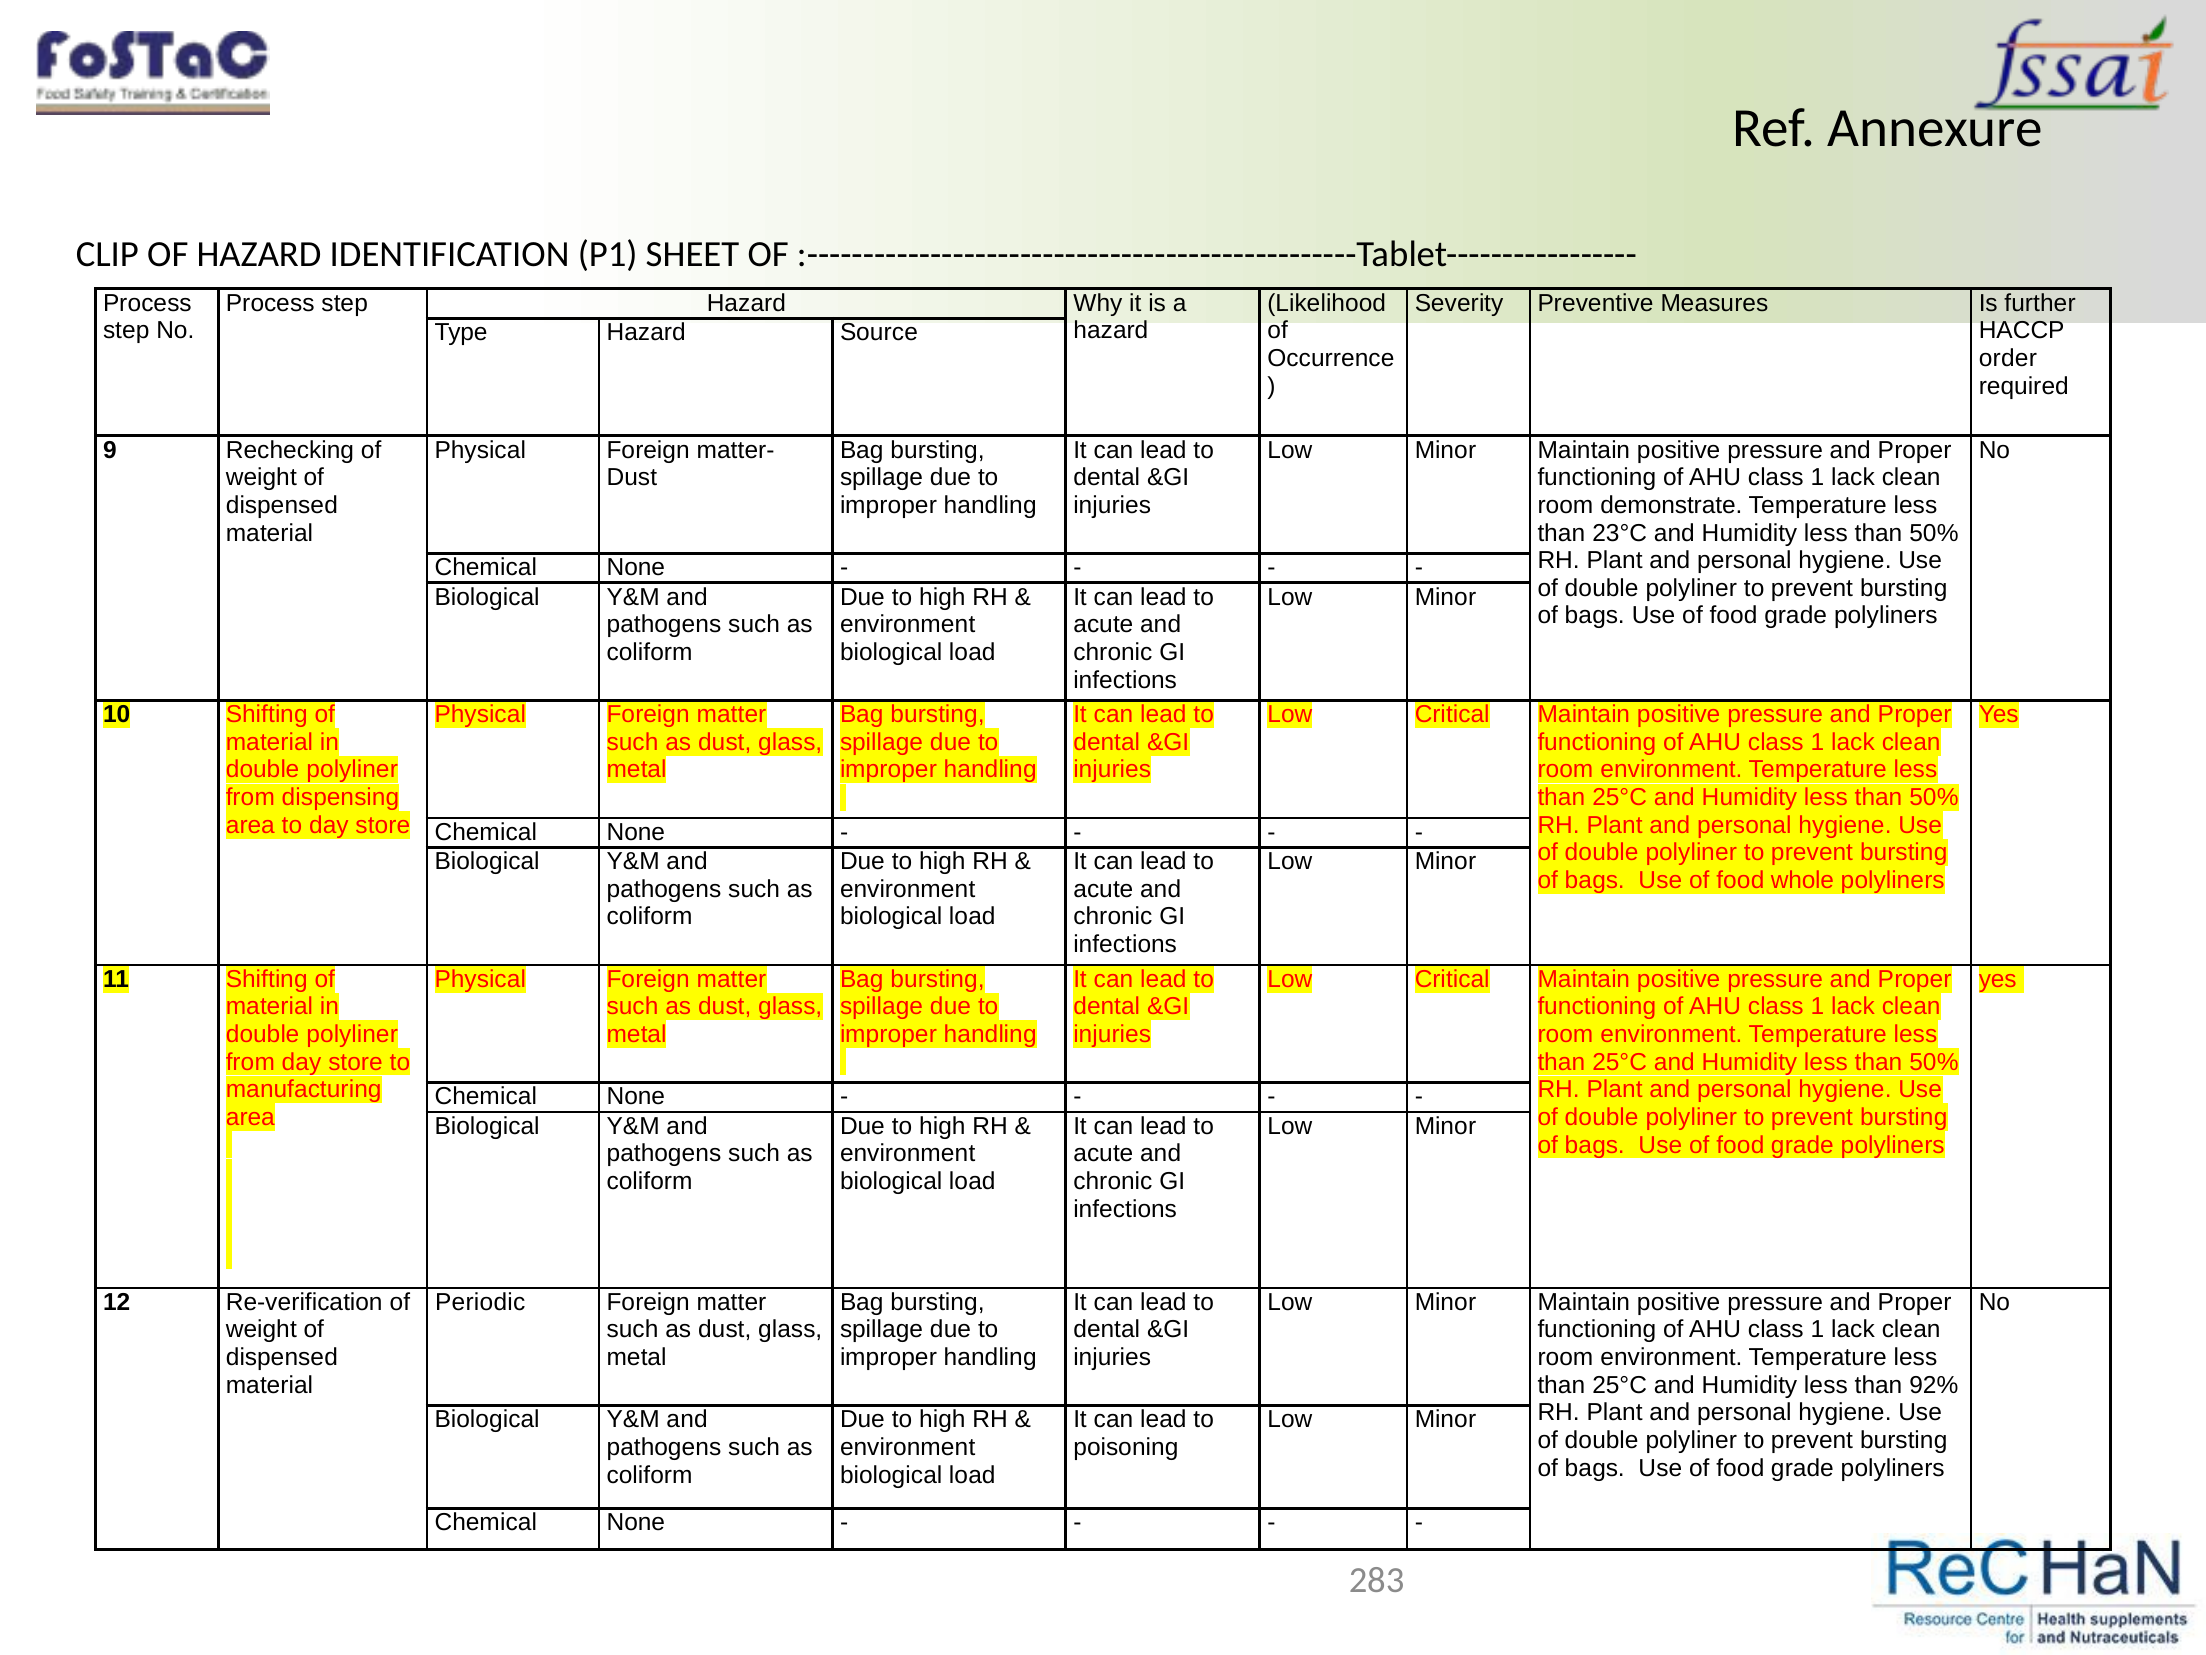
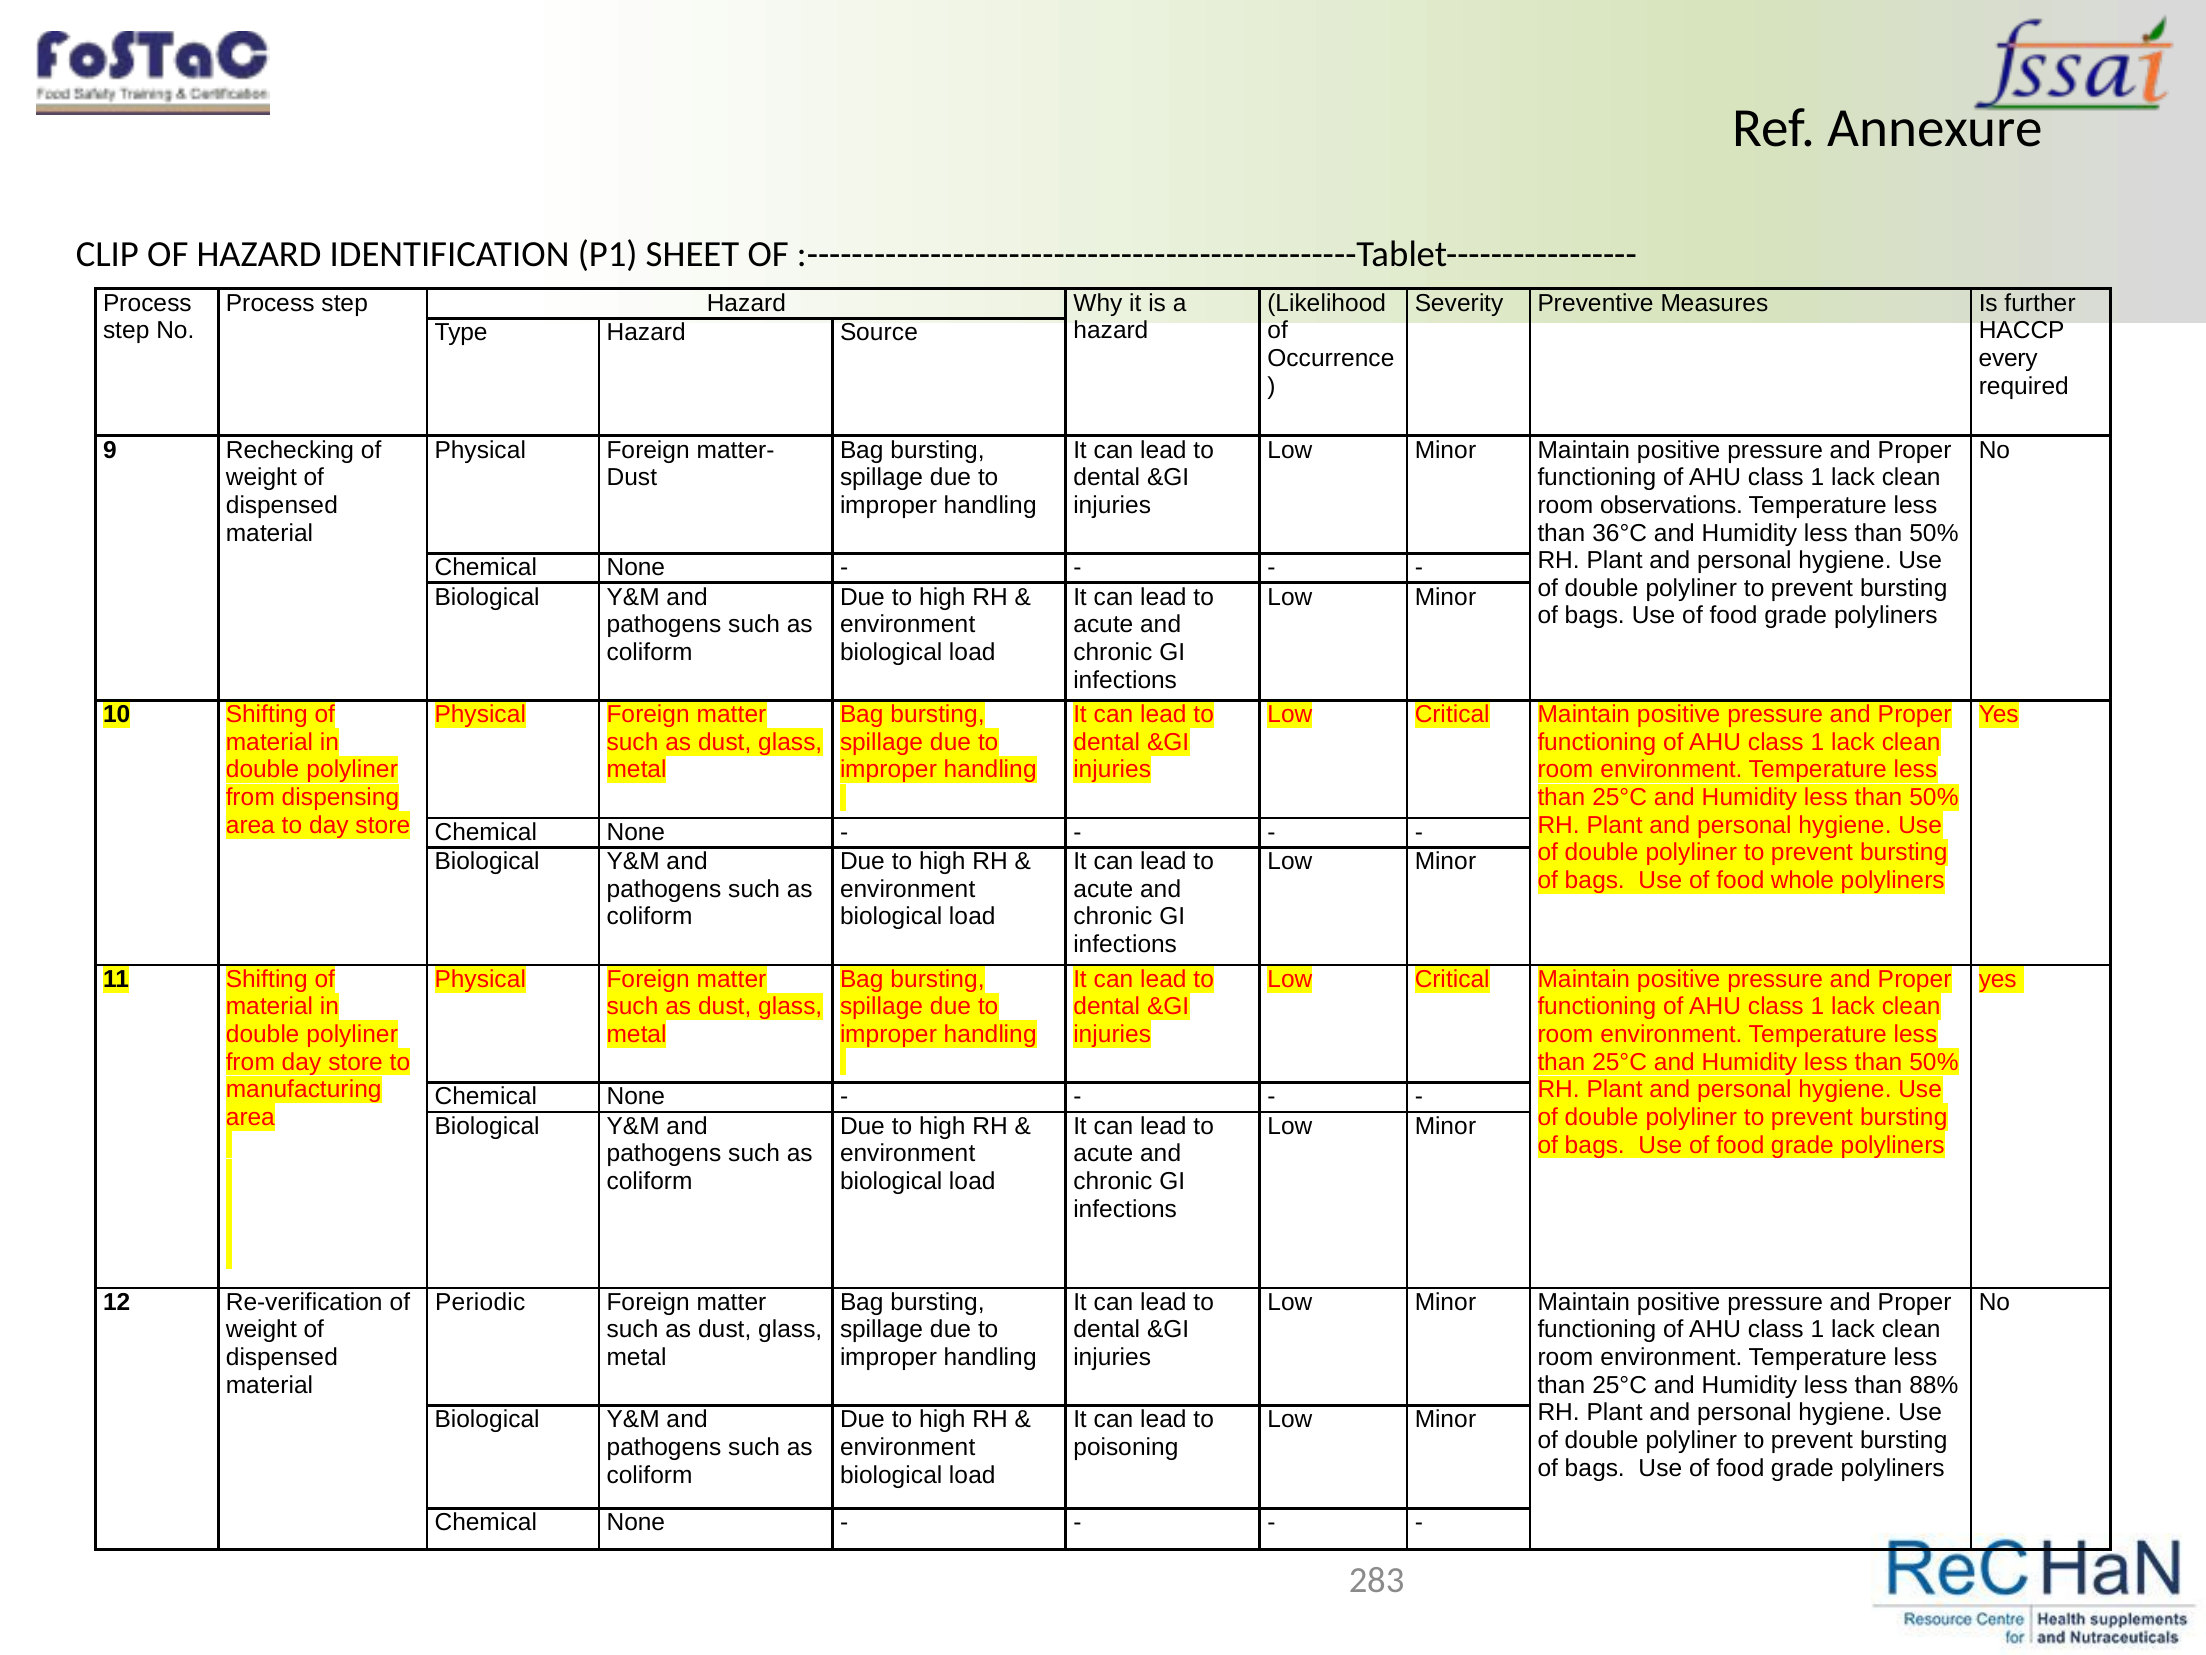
order: order -> every (2008, 358)
demonstrate: demonstrate -> observations (1671, 505)
23°C: 23°C -> 36°C (1620, 533)
92%: 92% -> 88% (1934, 1385)
